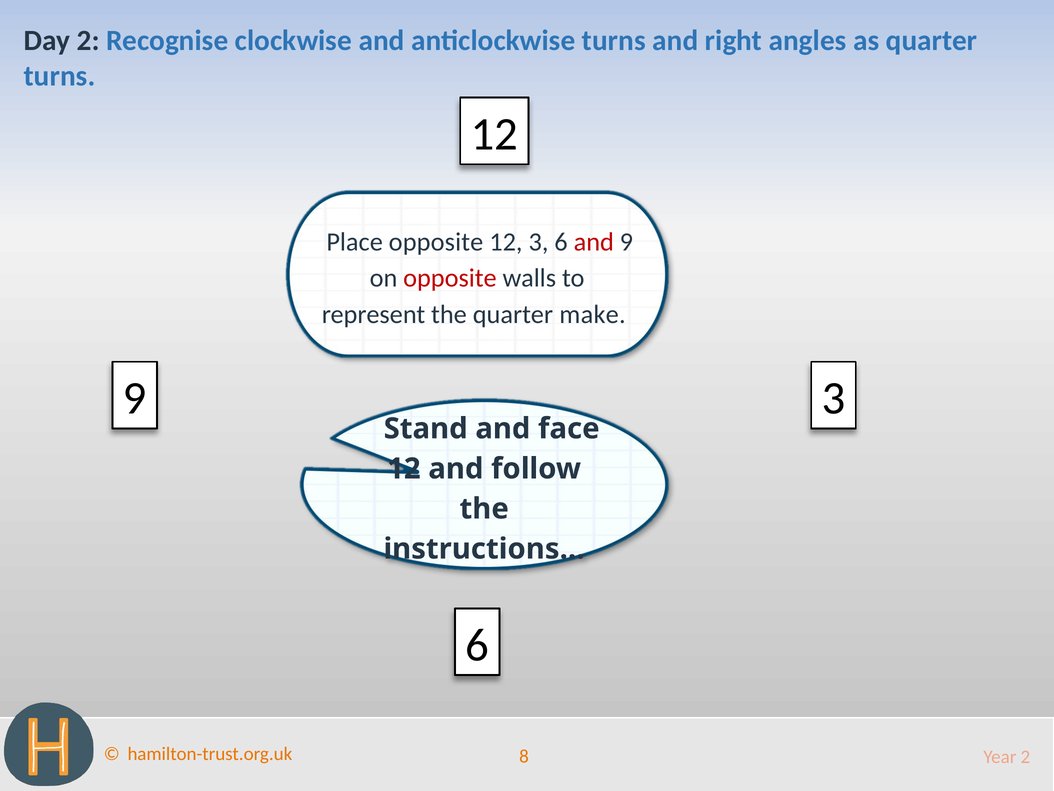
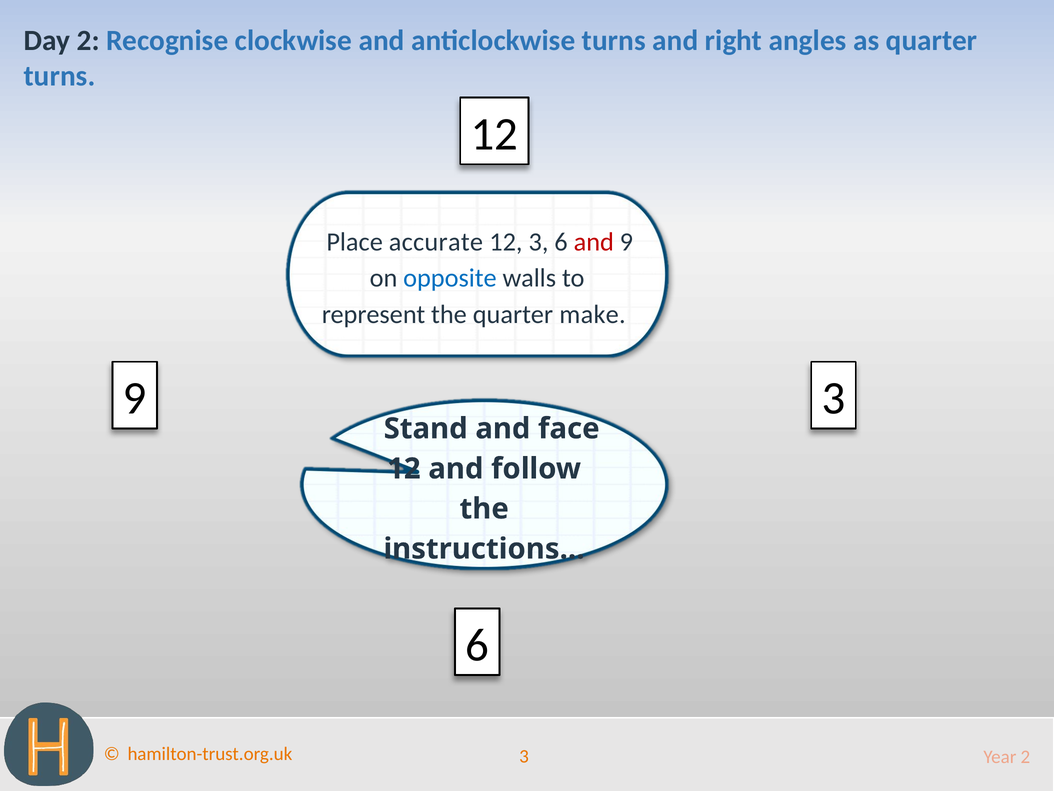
Place opposite: opposite -> accurate (436, 242)
opposite colour: red -> blue (450, 278)
8: 8 -> 3 (524, 756)
